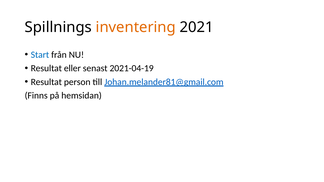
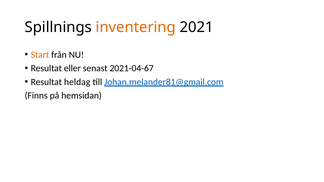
Start colour: blue -> orange (40, 55)
2021-04-19: 2021-04-19 -> 2021-04-67 (132, 68)
person: person -> heldag (77, 82)
